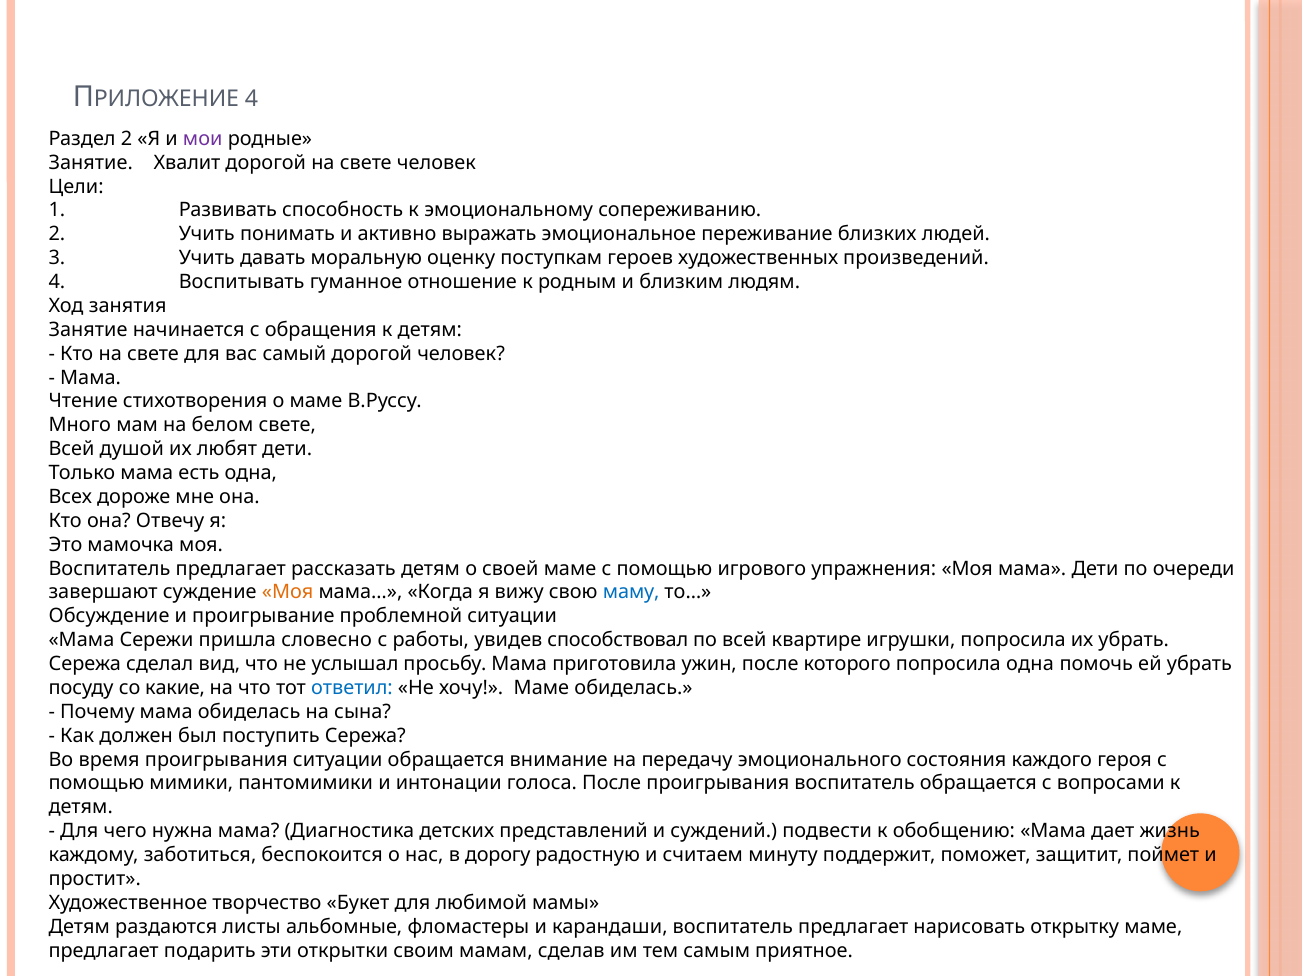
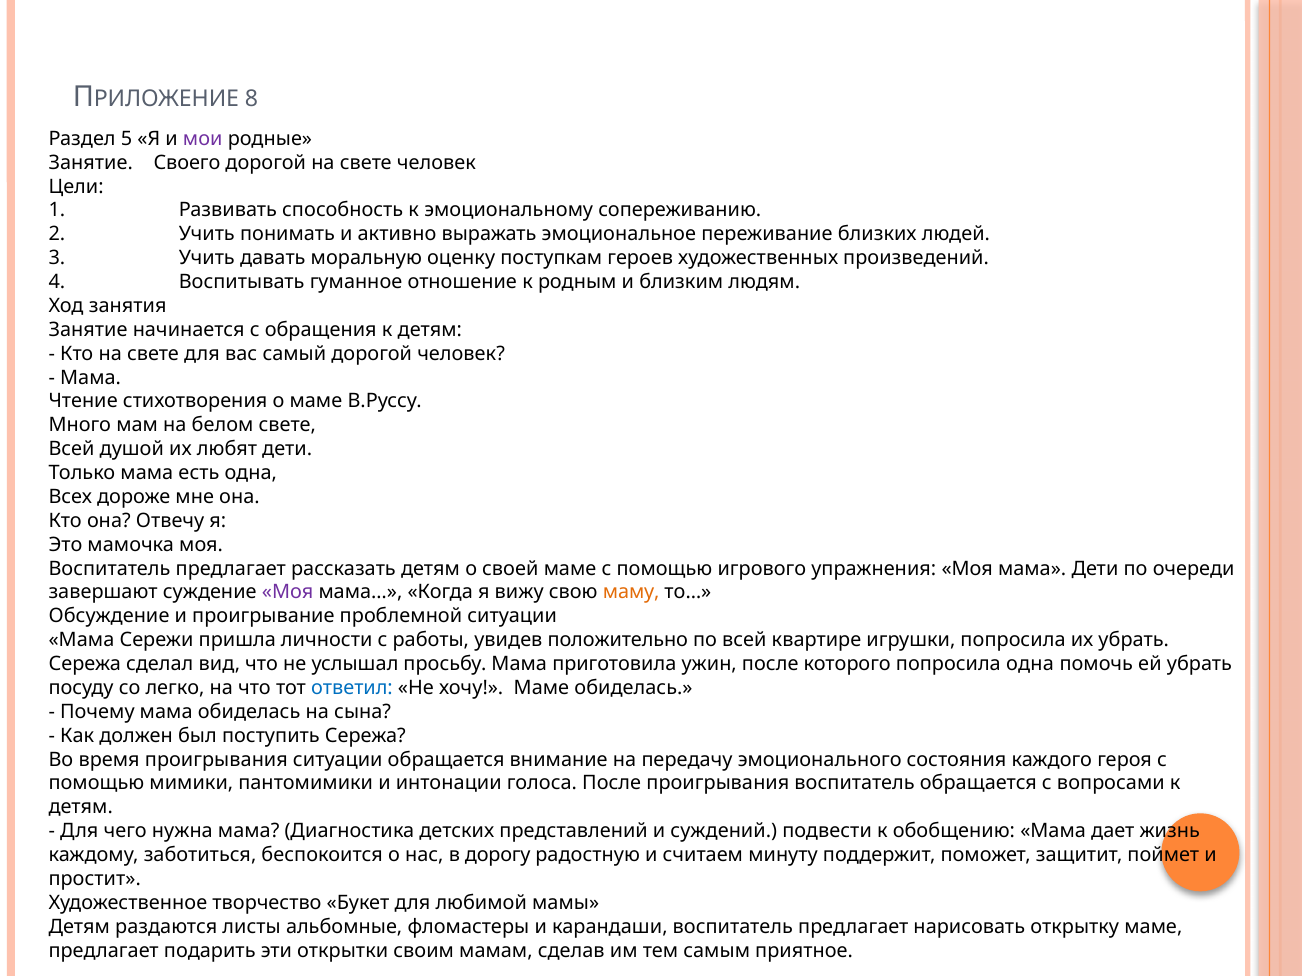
ПРИЛОЖЕНИЕ 4: 4 -> 8 (251, 99)
Раздел 2: 2 -> 5 (127, 139)
Хвалит: Хвалит -> Своего (187, 163)
Моя colour: orange -> purple (288, 593)
маму colour: blue -> orange (631, 593)
словесно: словесно -> личности (327, 640)
способствовал: способствовал -> положительно (618, 640)
какие: какие -> легко (175, 688)
